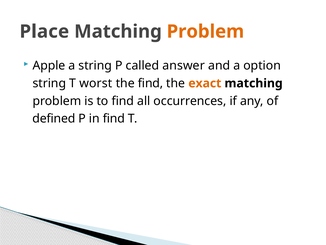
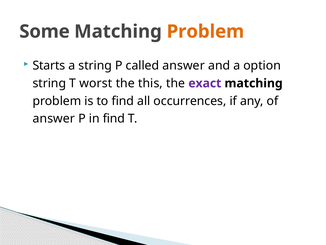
Place: Place -> Some (45, 31)
Apple: Apple -> Starts (49, 66)
the find: find -> this (150, 83)
exact colour: orange -> purple (205, 83)
defined: defined -> answer (54, 118)
